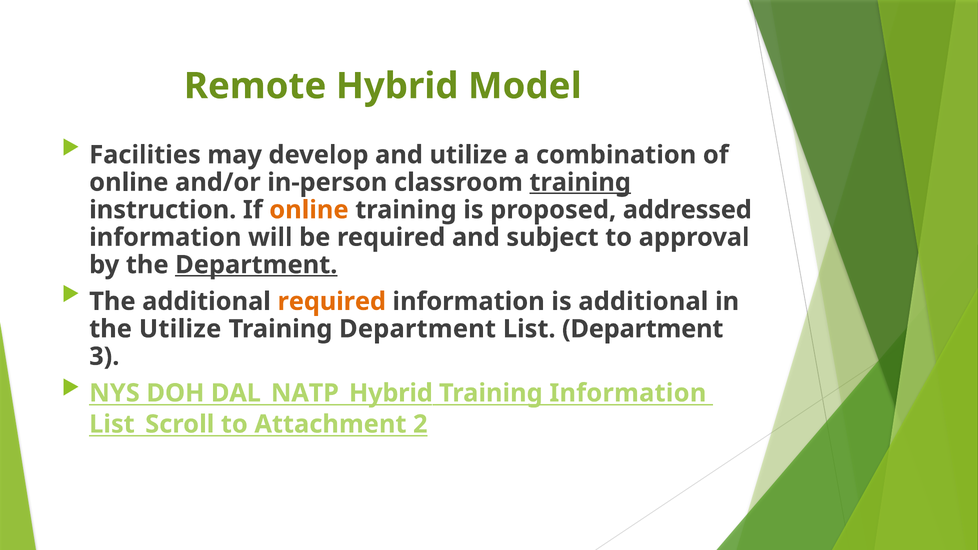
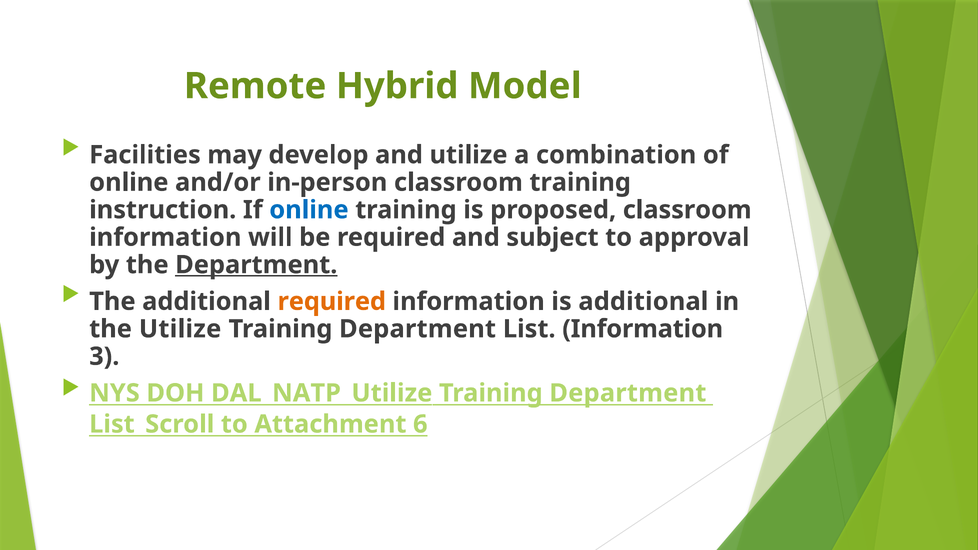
training underline: present -> none (580, 182)
online colour: orange -> blue (309, 210)
proposed addressed: addressed -> classroom (687, 210)
List Department: Department -> Information (643, 329)
DAL_NATP_Hybrid: DAL_NATP_Hybrid -> DAL_NATP_Utilize (322, 393)
Information: Information -> Department (628, 393)
2: 2 -> 6 (420, 424)
